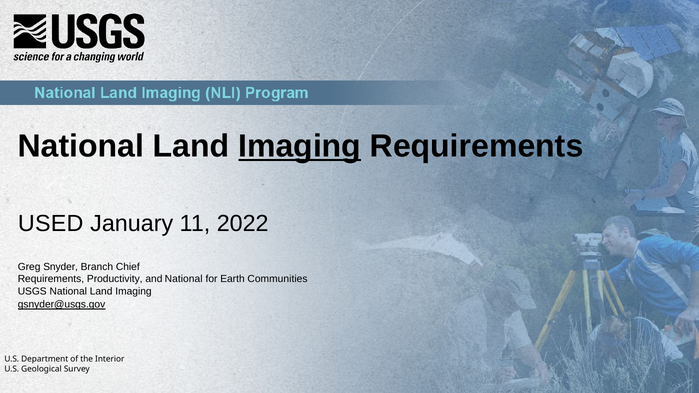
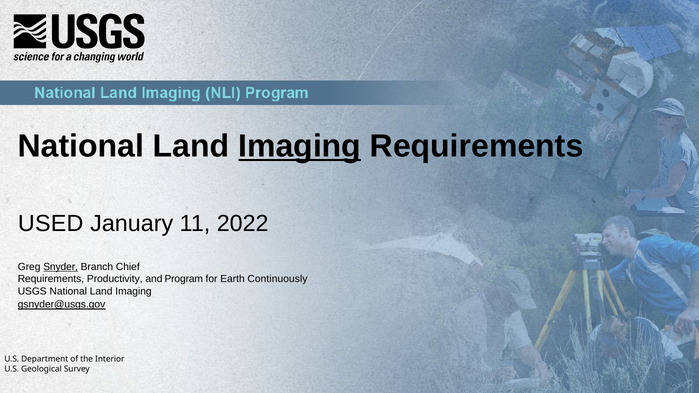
Snyder underline: none -> present (61, 267)
and National: National -> Program (184, 279)
Communities: Communities -> Continuously (277, 279)
